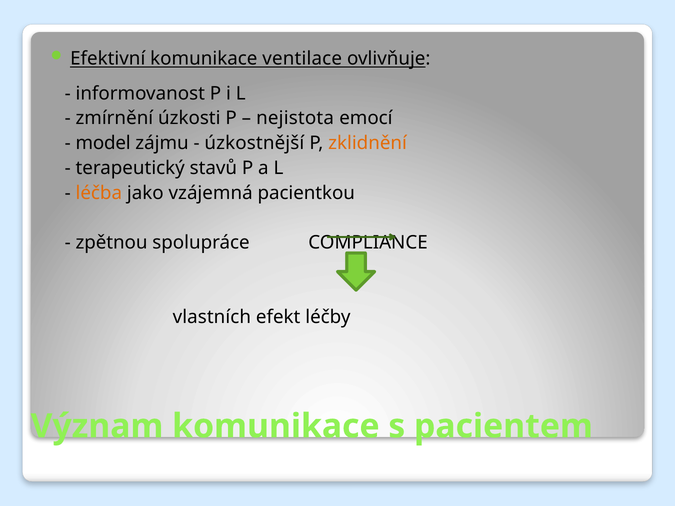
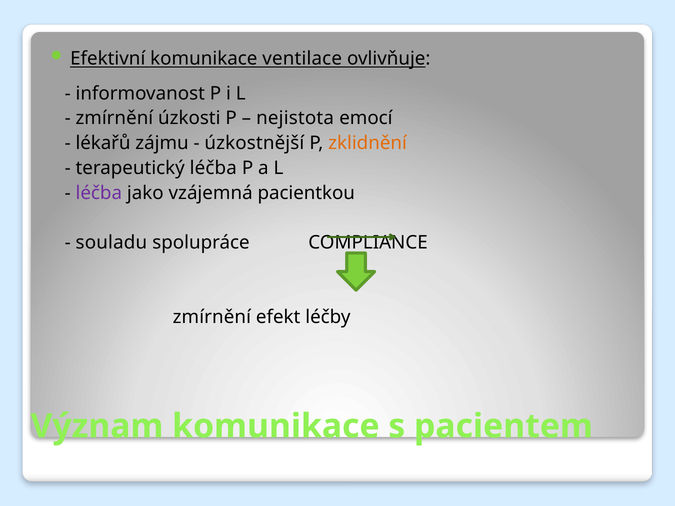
model: model -> lékařů (103, 143)
terapeutický stavů: stavů -> léčba (213, 168)
léčba colour: orange -> purple (99, 193)
zpětnou: zpětnou -> souladu (111, 243)
vlastních: vlastních -> zmírnění (212, 317)
